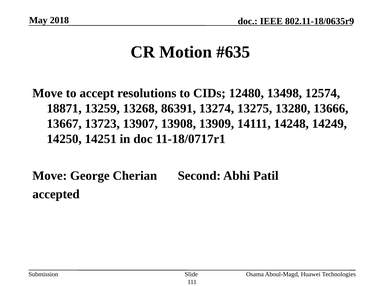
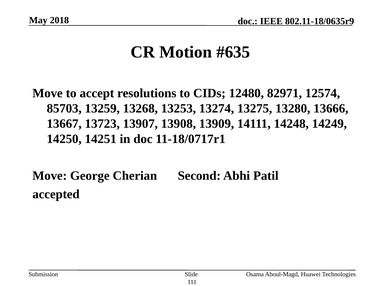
13498: 13498 -> 82971 (285, 93)
18871: 18871 -> 85703 (64, 108)
86391: 86391 -> 13253 (178, 108)
